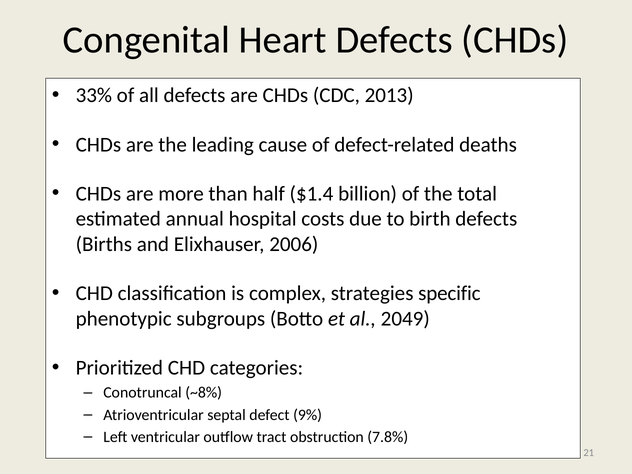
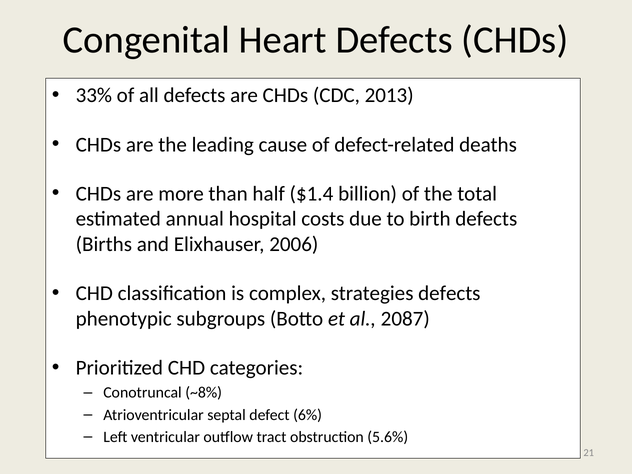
strategies specific: specific -> defects (449, 293)
2049: 2049 -> 2087 (405, 319)
9%: 9% -> 6% (308, 415)
7.8%: 7.8% -> 5.6% (388, 437)
